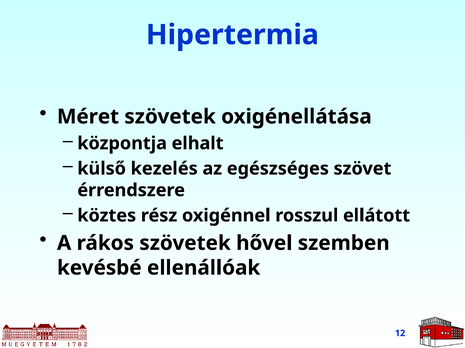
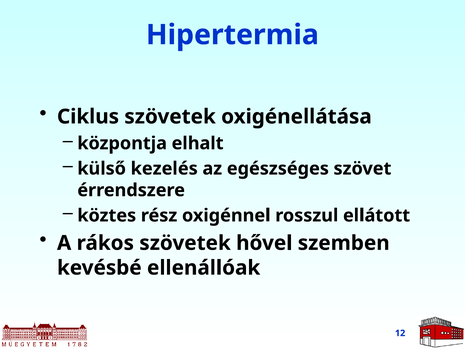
Méret: Méret -> Ciklus (88, 117)
